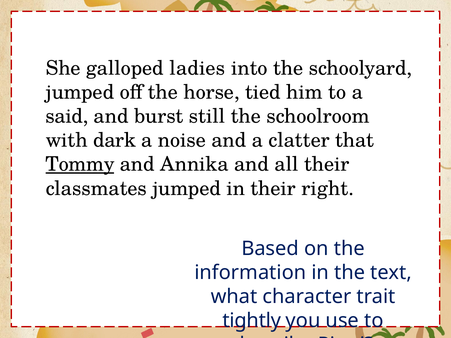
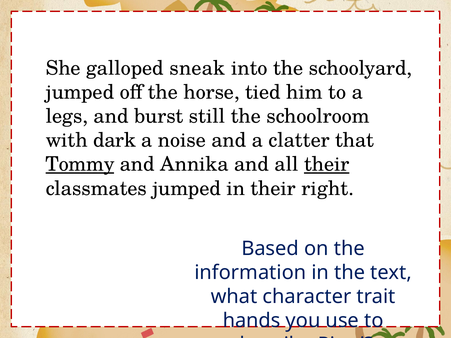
ladies: ladies -> sneak (197, 68)
said: said -> legs (67, 116)
their underline: none -> present (327, 164)
tightly: tightly -> hands (252, 321)
